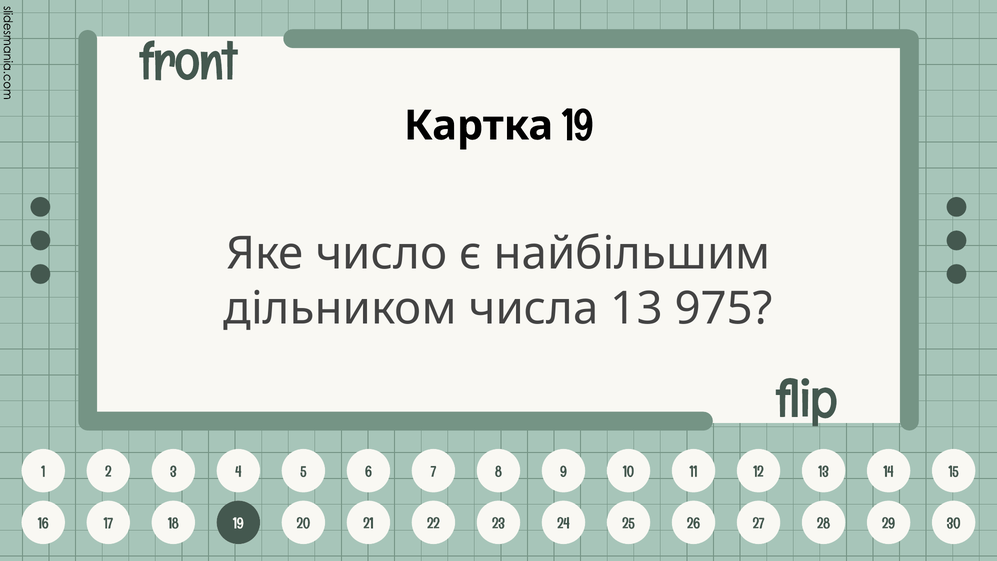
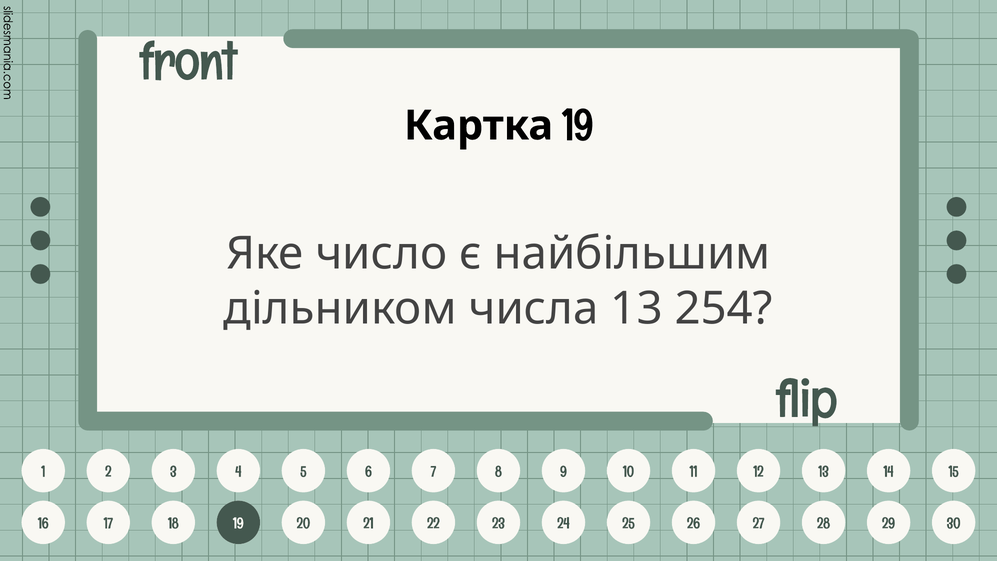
975: 975 -> 254 (724, 308)
